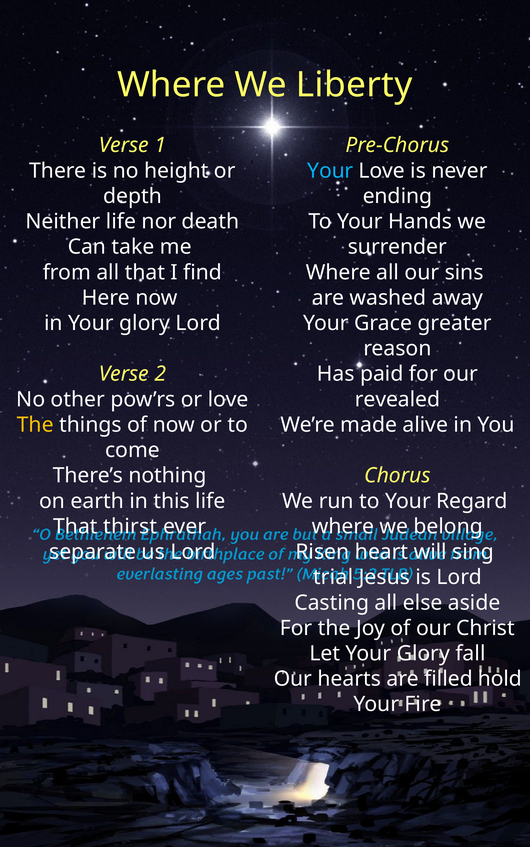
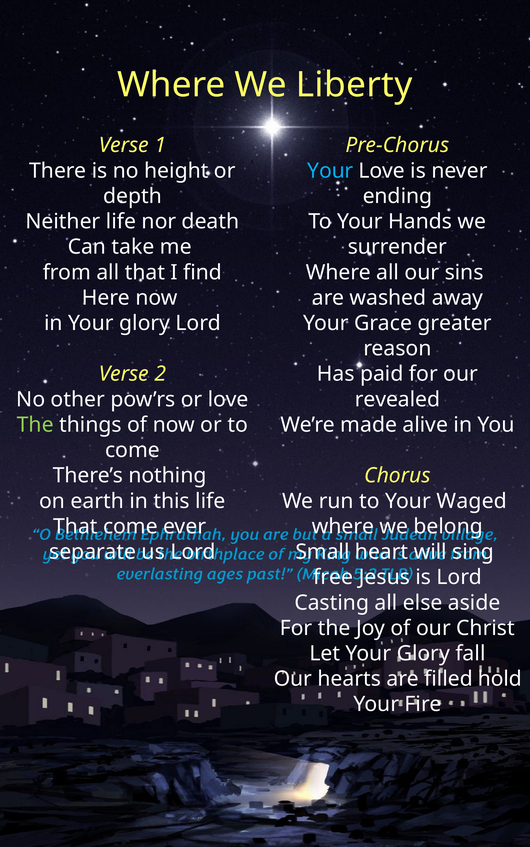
The colour: yellow -> light green (35, 425)
Regard: Regard -> Waged (472, 502)
That thirst: thirst -> come (130, 527)
Risen: Risen -> Small (322, 553)
trial: trial -> free (333, 578)
